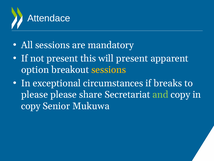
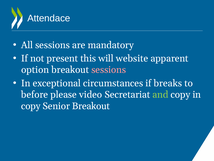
will present: present -> website (132, 58)
sessions colour: yellow -> pink (109, 70)
please: please -> before (35, 94)
share: share -> video (91, 94)
Senior Mukuwa: Mukuwa -> Breakout (91, 106)
